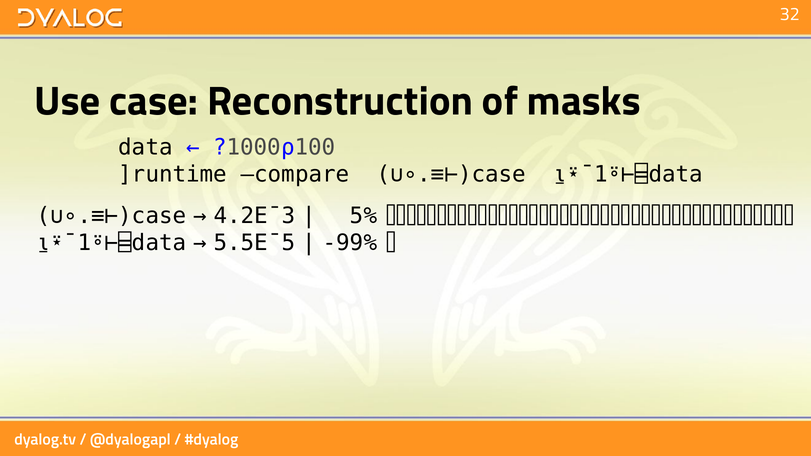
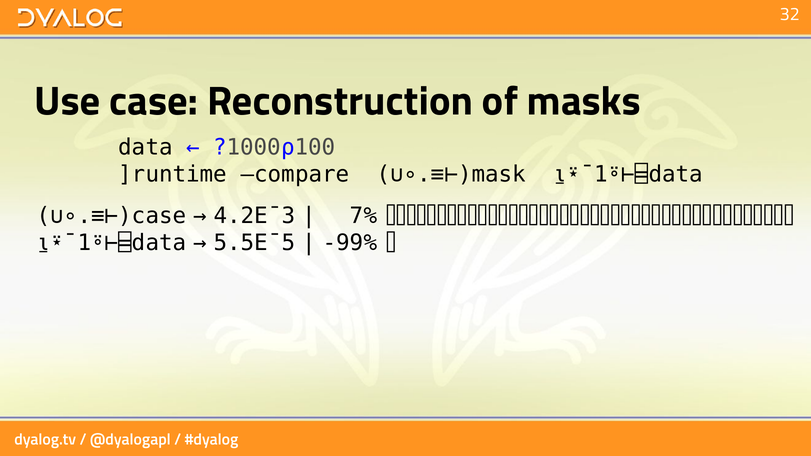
compare ∪∘.≡⊢)case: ∪∘.≡⊢)case -> ∪∘.≡⊢)mask (451, 175)
5%: 5% -> 7% (364, 216)
